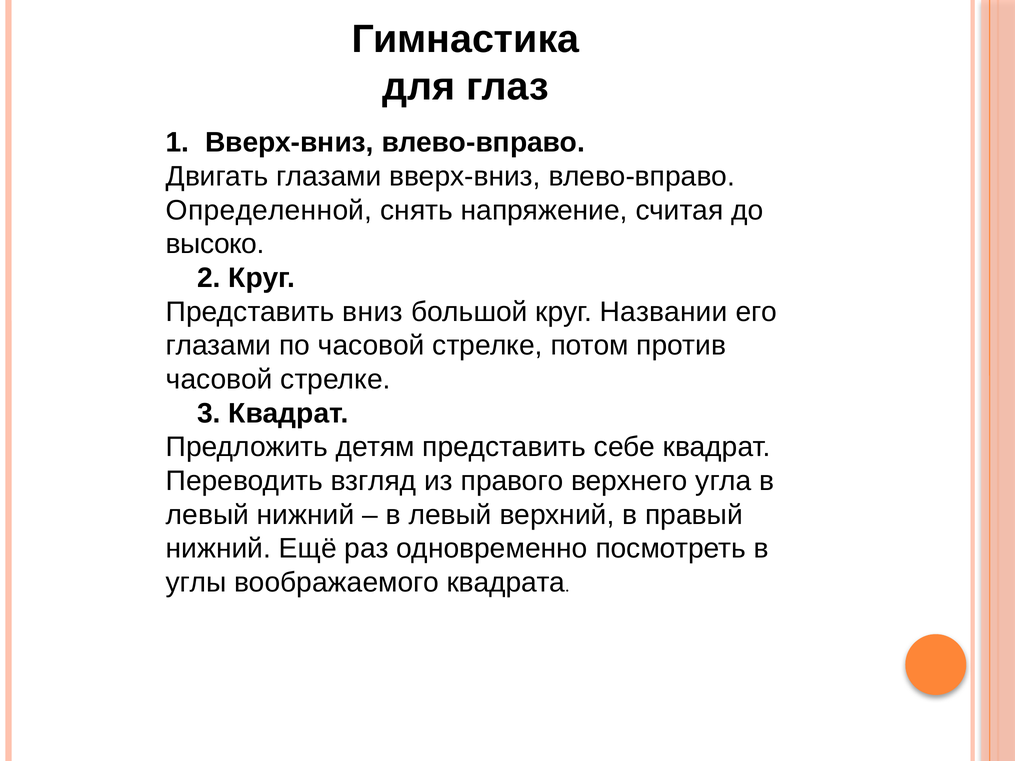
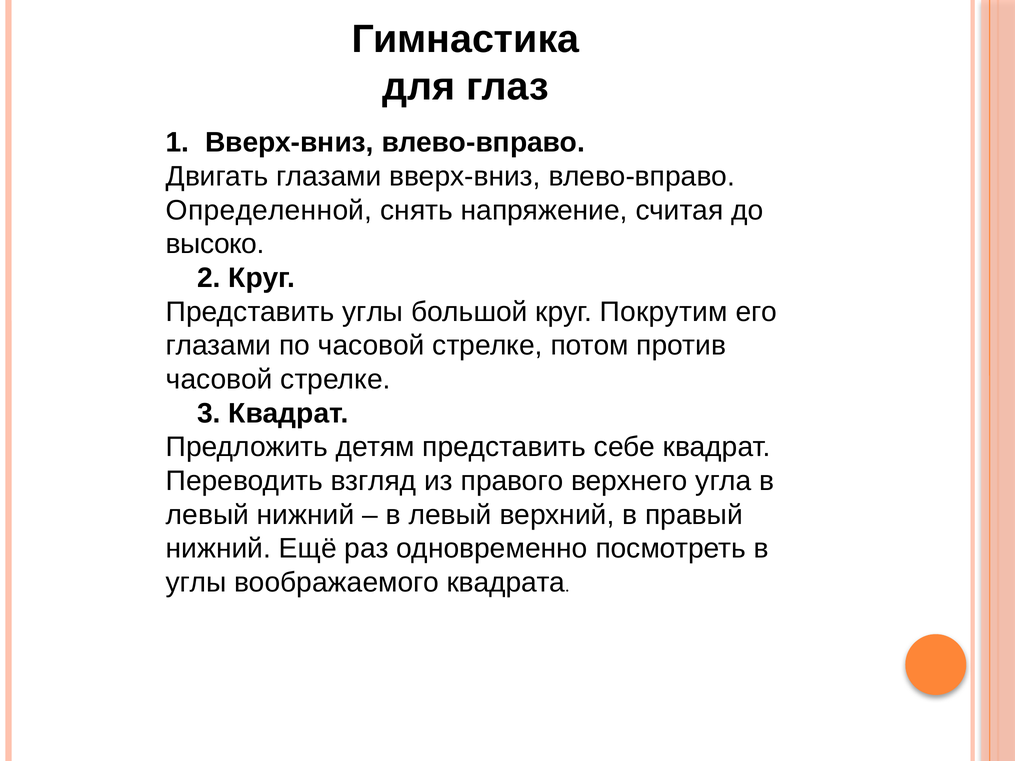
Представить вниз: вниз -> углы (373, 312)
Названии: Названии -> Покрутим (664, 312)
